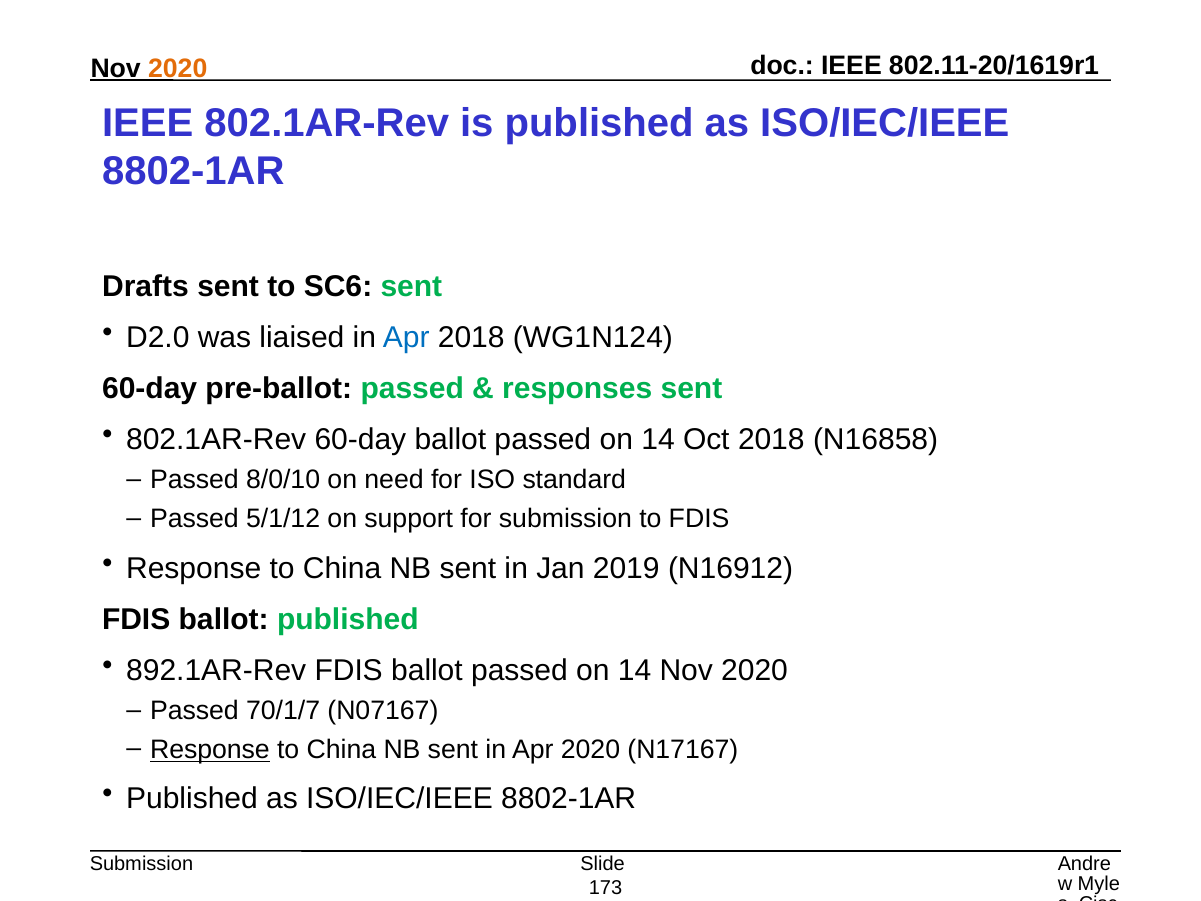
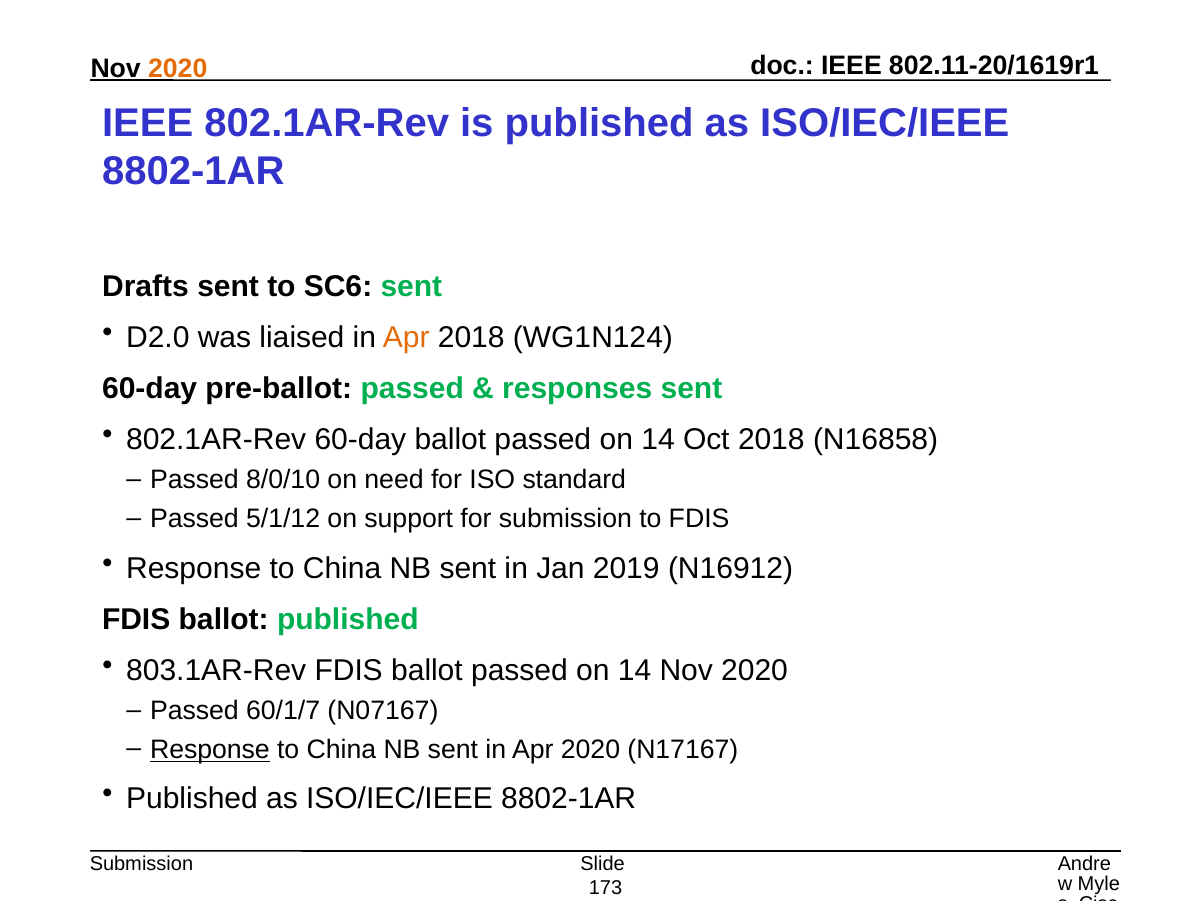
Apr colour: blue -> orange (406, 337)
892.1AR-Rev: 892.1AR-Rev -> 803.1AR-Rev (216, 670)
70/1/7: 70/1/7 -> 60/1/7 (283, 711)
